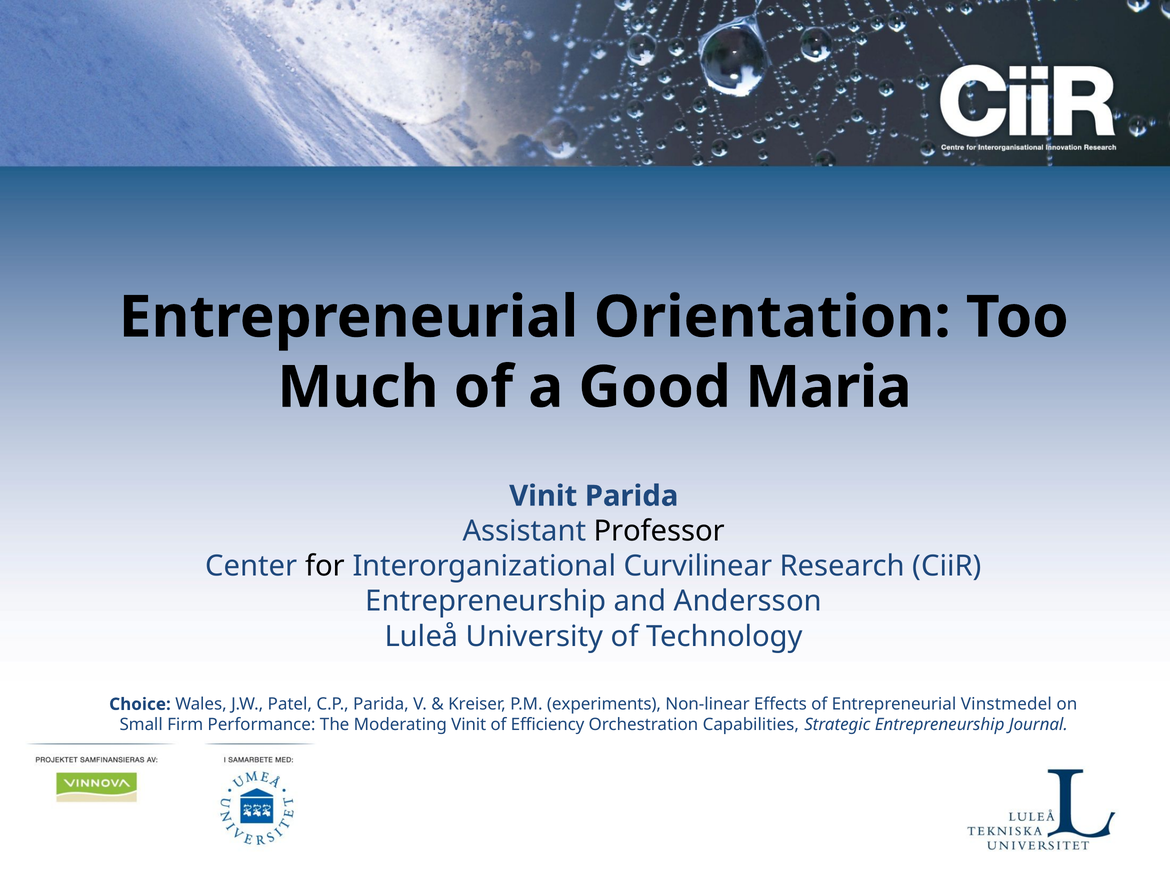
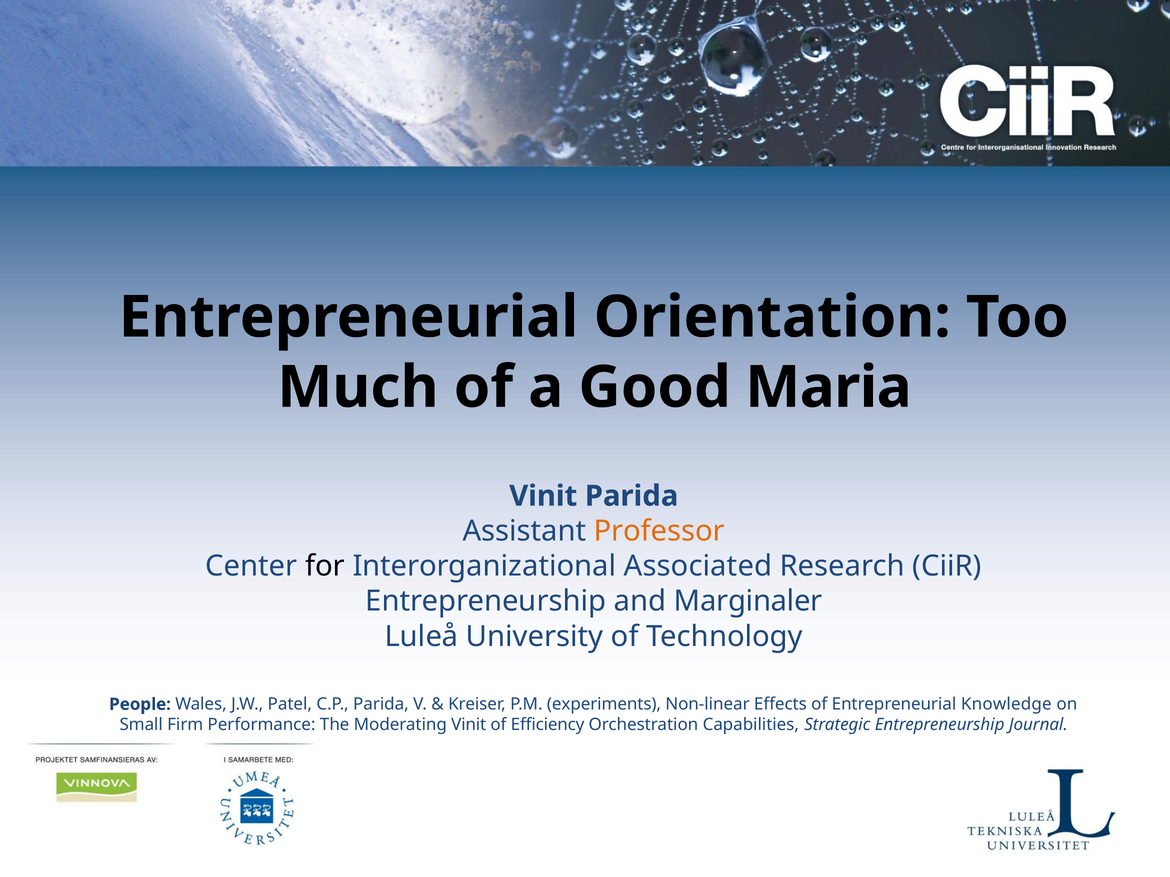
Professor colour: black -> orange (659, 531)
Curvilinear: Curvilinear -> Associated (698, 567)
Andersson: Andersson -> Marginaler (748, 602)
Choice: Choice -> People (140, 705)
Vinstmedel: Vinstmedel -> Knowledge (1006, 705)
